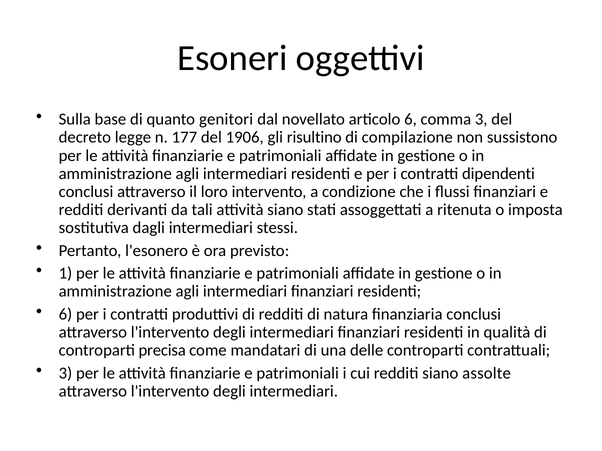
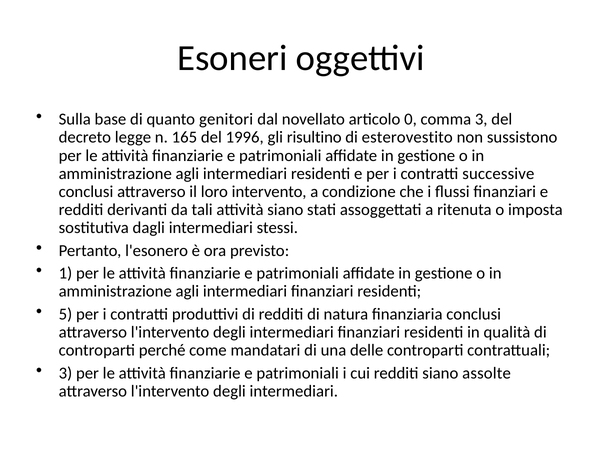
articolo 6: 6 -> 0 (410, 120)
177: 177 -> 165 (184, 138)
1906: 1906 -> 1996 (245, 138)
compilazione: compilazione -> esterovestito (407, 138)
dipendenti: dipendenti -> successive (498, 174)
6: 6 -> 5 (65, 315)
precisa: precisa -> perché (162, 351)
